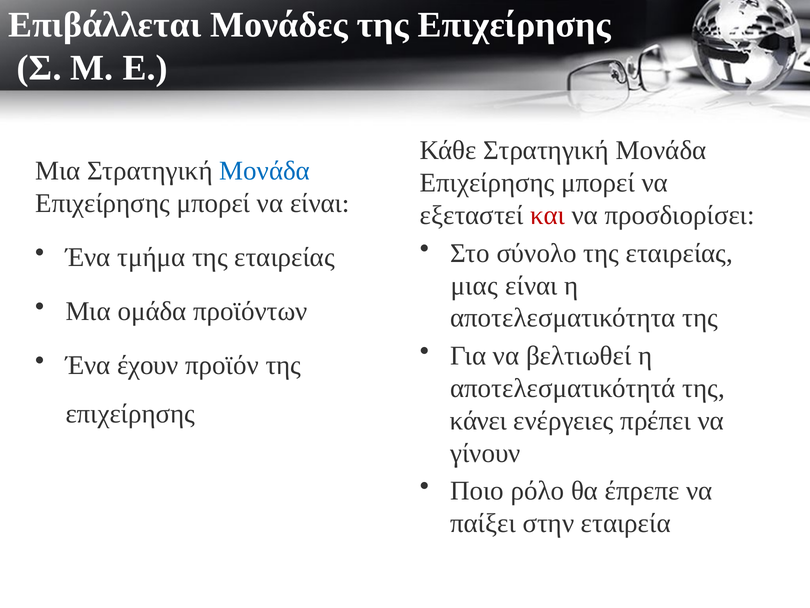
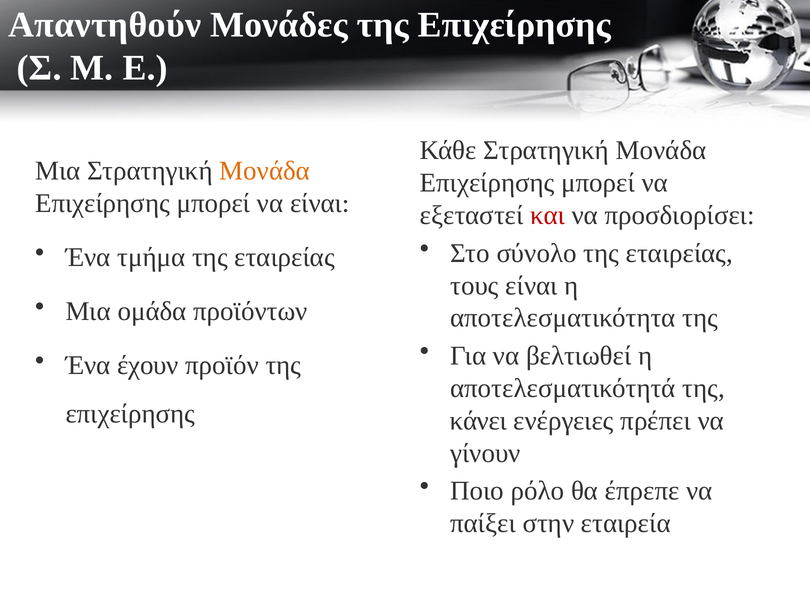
Επιβάλλεται: Επιβάλλεται -> Απαντηθούν (105, 25)
Μονάδα colour: blue -> orange (265, 171)
μιας: μιας -> τους (474, 285)
